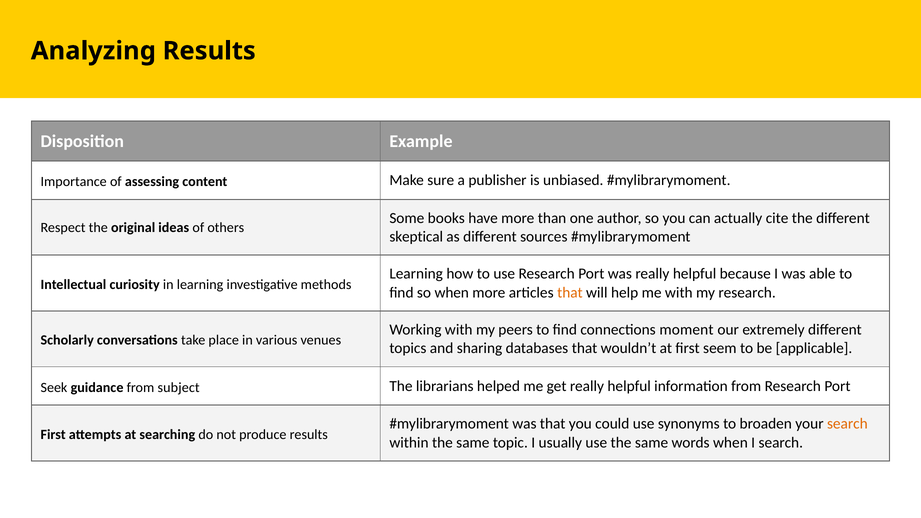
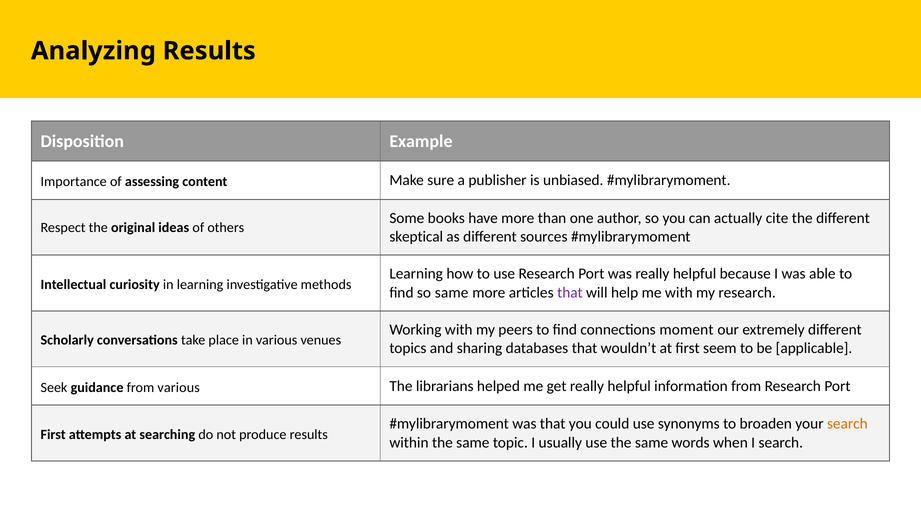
so when: when -> same (452, 293)
that colour: orange -> purple (570, 293)
from subject: subject -> various (179, 387)
